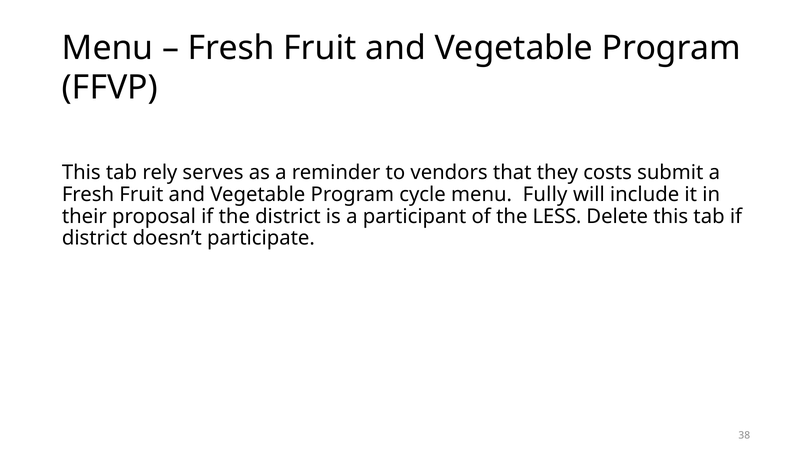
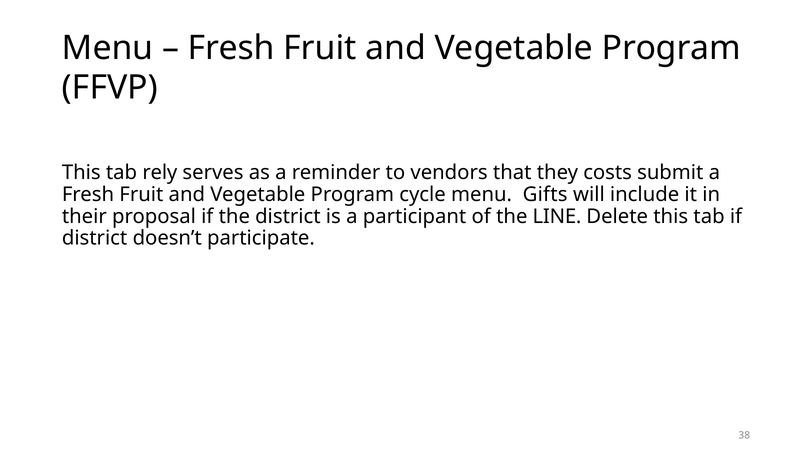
Fully: Fully -> Gifts (545, 194)
LESS: LESS -> LINE (557, 216)
